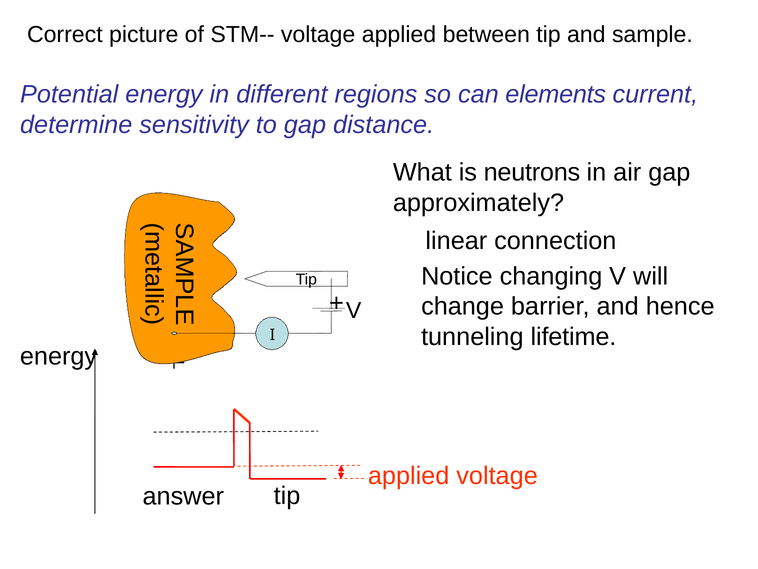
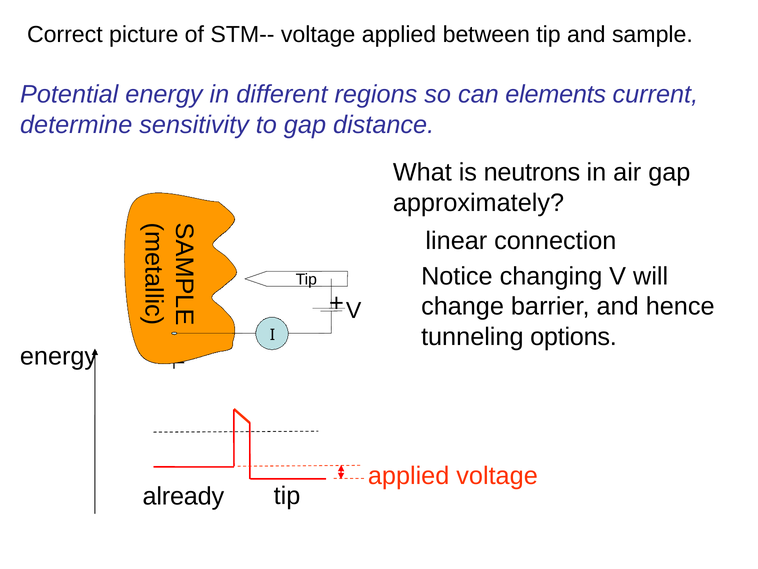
lifetime: lifetime -> options (574, 337)
answer: answer -> already (183, 496)
